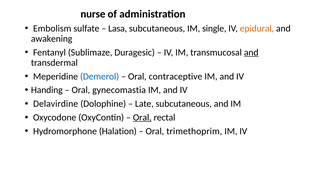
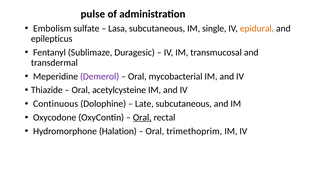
nurse: nurse -> pulse (93, 14)
awakening: awakening -> epilepticus (52, 39)
and underline: present -> none (251, 52)
Demerol colour: blue -> purple (100, 76)
contraceptive: contraceptive -> mycobacterial (176, 76)
Handing: Handing -> Thiazide (47, 90)
gynecomastia: gynecomastia -> acetylcysteine (119, 90)
Delavirdine: Delavirdine -> Continuous (56, 103)
